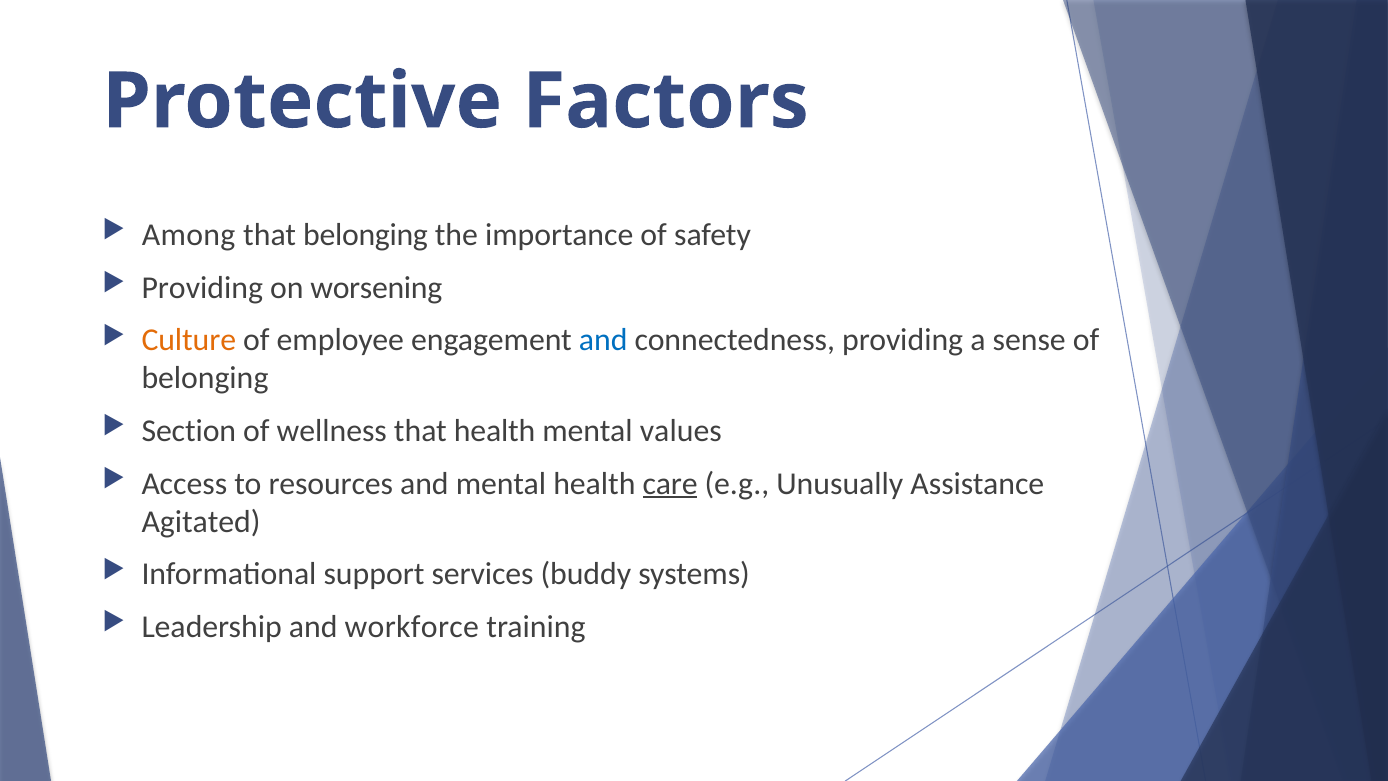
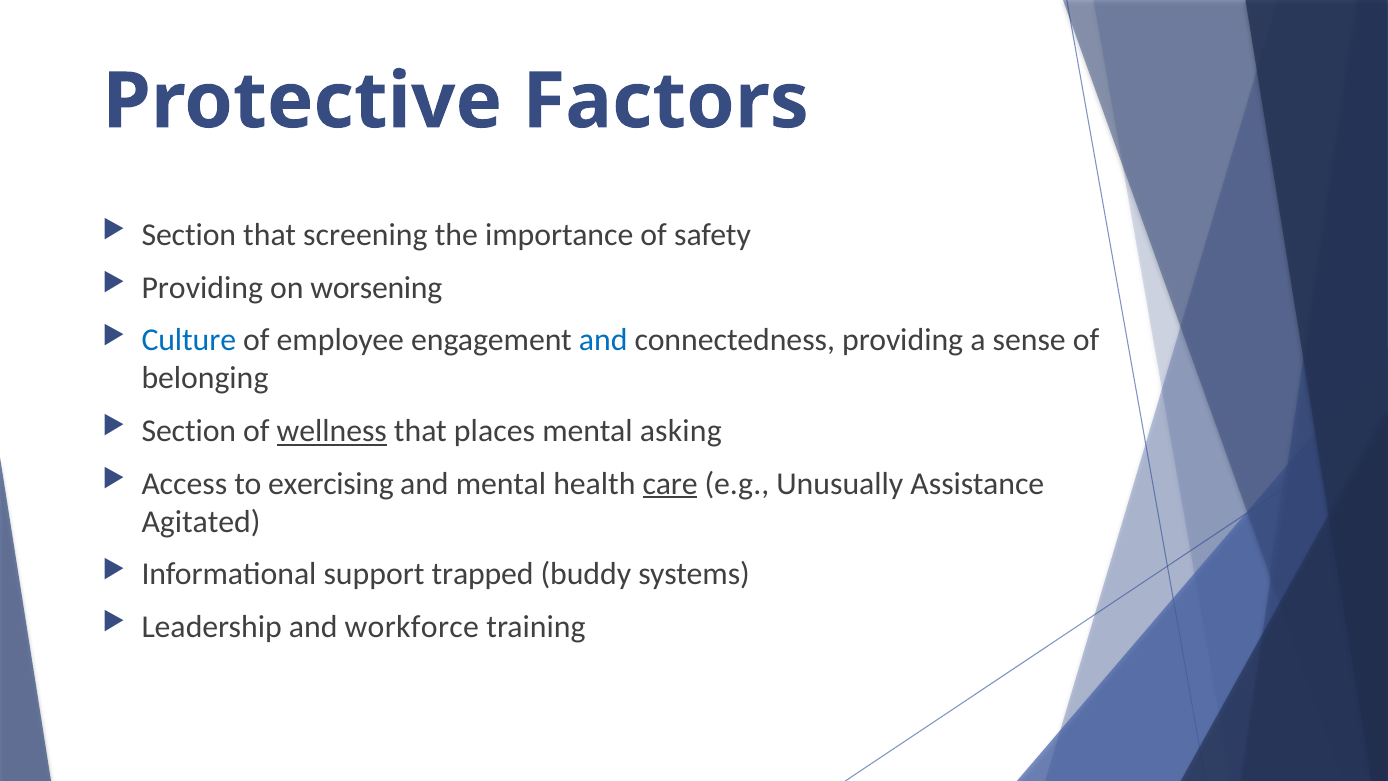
Among: Among -> Section (189, 235)
that belonging: belonging -> screening (365, 235)
Culture colour: orange -> blue (189, 340)
wellness underline: none -> present (332, 431)
that health: health -> places (495, 431)
values: values -> asking (681, 431)
resources: resources -> exercising (331, 483)
services: services -> trapped (483, 574)
